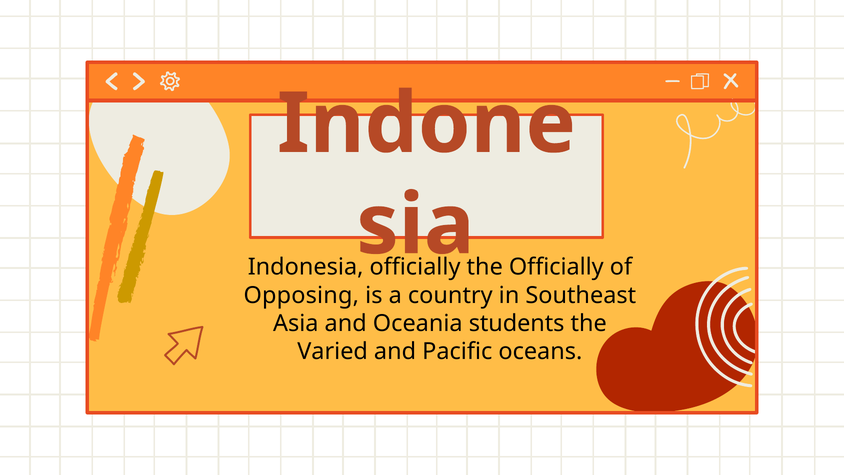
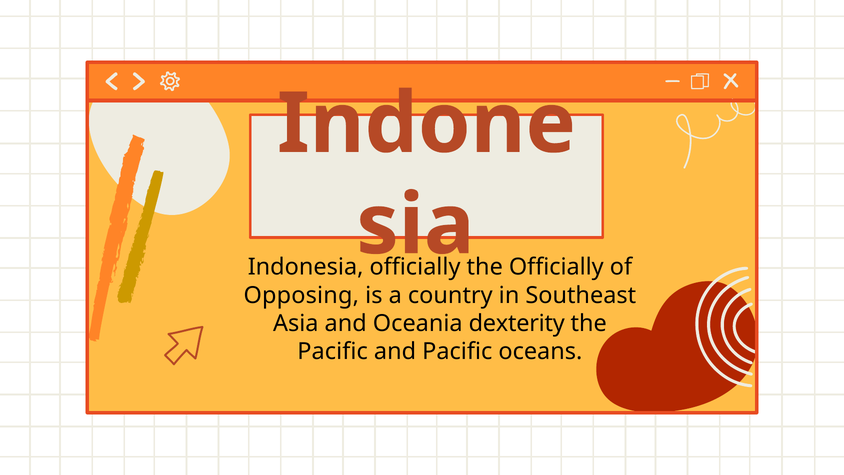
students: students -> dexterity (517, 323)
Varied: Varied -> Pacific (333, 351)
